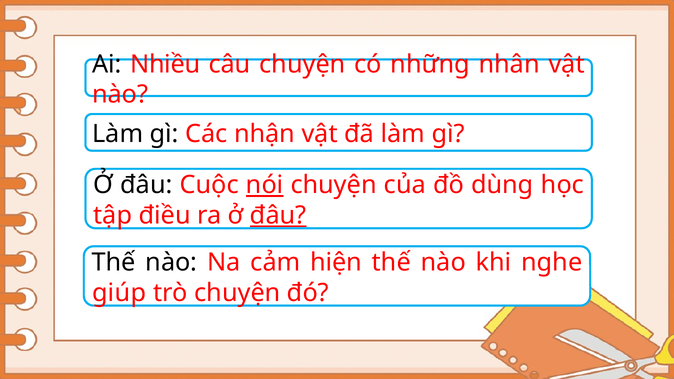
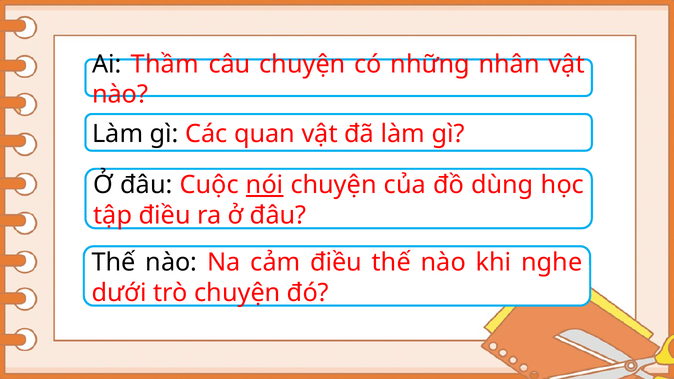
Nhiều: Nhiều -> Thầm (165, 64)
nhận: nhận -> quan (265, 134)
đâu underline: present -> none (278, 216)
cảm hiện: hiện -> điều (336, 263)
giúp: giúp -> dưới (119, 293)
